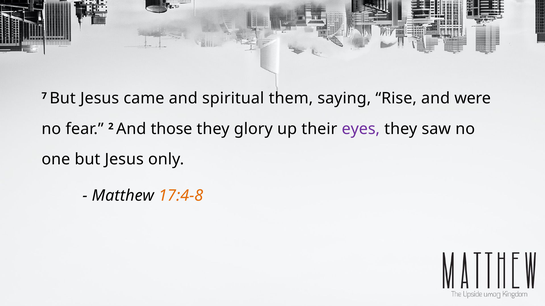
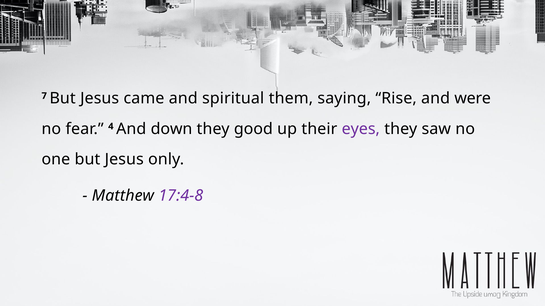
2: 2 -> 4 (111, 127)
those: those -> down (171, 129)
glory: glory -> good (253, 129)
17:4-8 colour: orange -> purple (181, 196)
